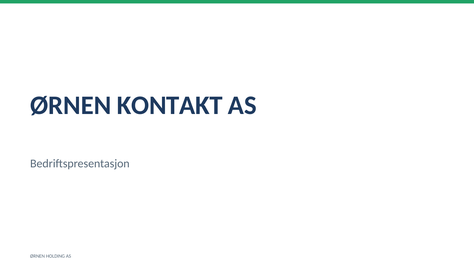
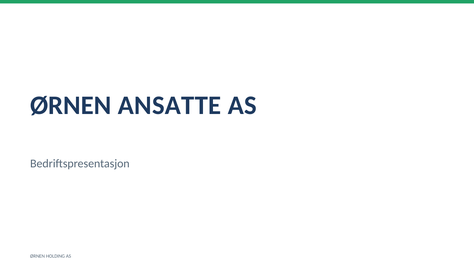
KONTAKT: KONTAKT -> ANSATTE (170, 105)
